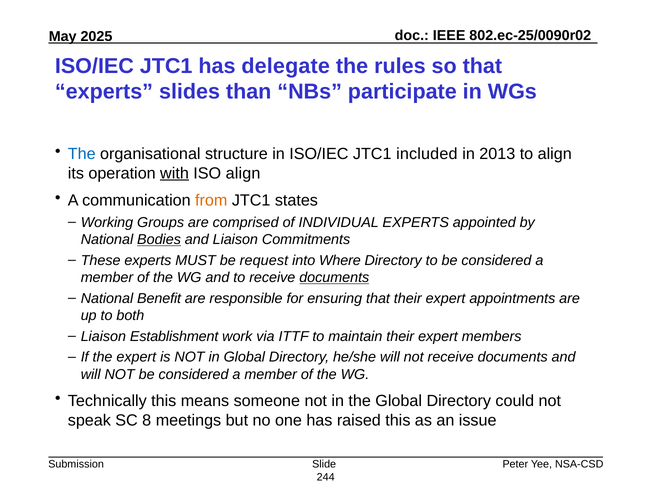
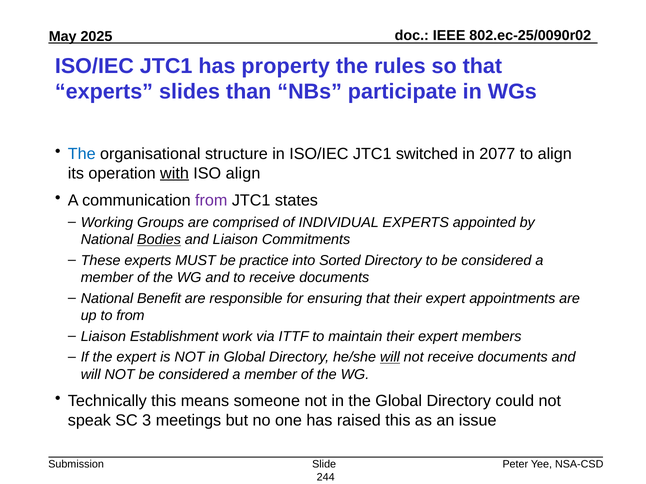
delegate: delegate -> property (286, 66)
included: included -> switched (427, 154)
2013: 2013 -> 2077 (497, 154)
from colour: orange -> purple (211, 201)
request: request -> practice (264, 261)
Where: Where -> Sorted (340, 261)
documents underline: present -> none (334, 278)
to both: both -> from (130, 316)
will underline: none -> present (390, 358)
8: 8 -> 3 (147, 421)
